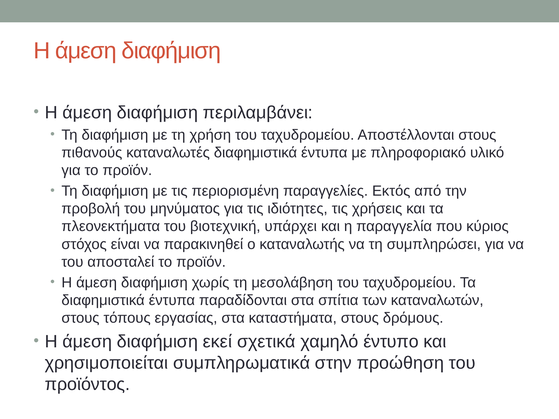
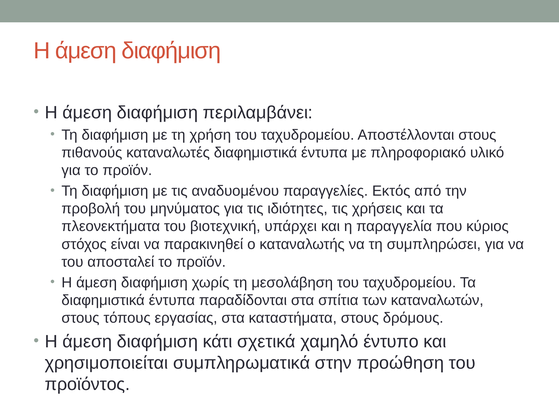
περιορισμένη: περιορισμένη -> αναδυομένου (235, 191)
εκεί: εκεί -> κάτι (218, 342)
